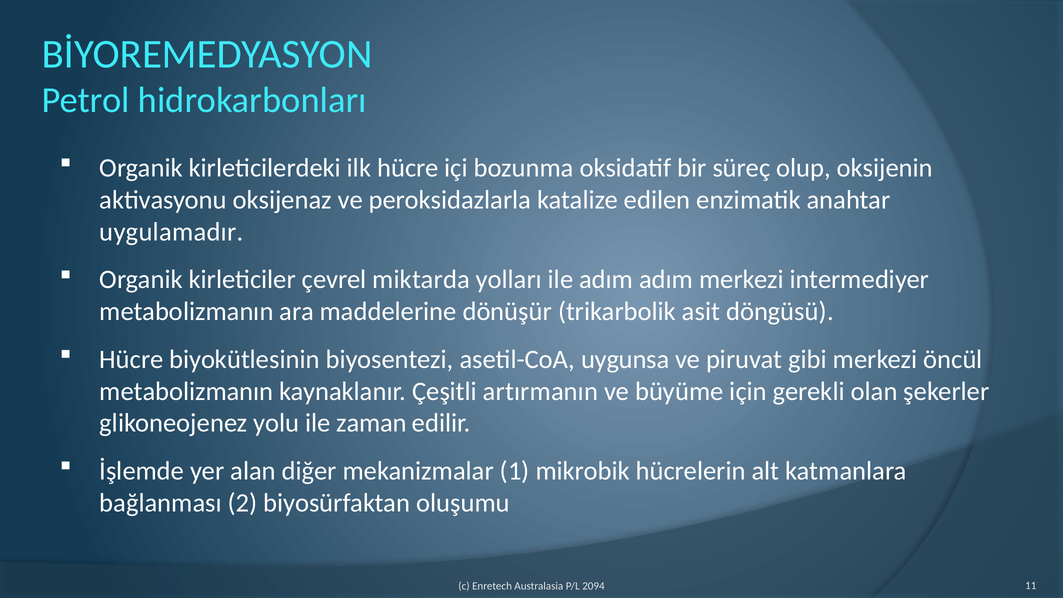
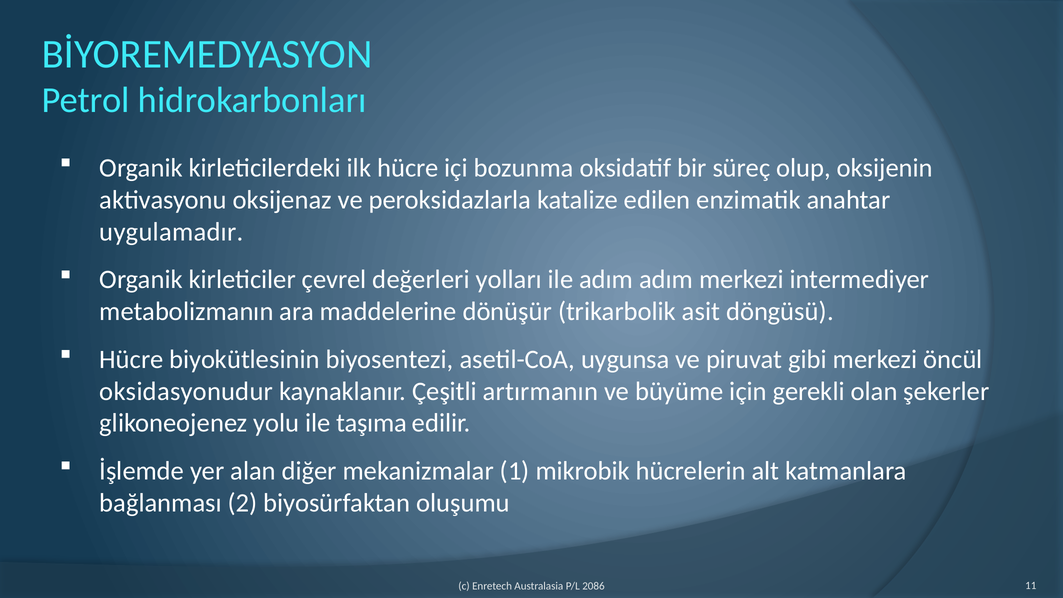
miktarda: miktarda -> değerleri (421, 280)
metabolizmanın: metabolizmanın -> oksidasyonudur (186, 391)
zaman: zaman -> taşıma (371, 423)
2094: 2094 -> 2086 (593, 586)
